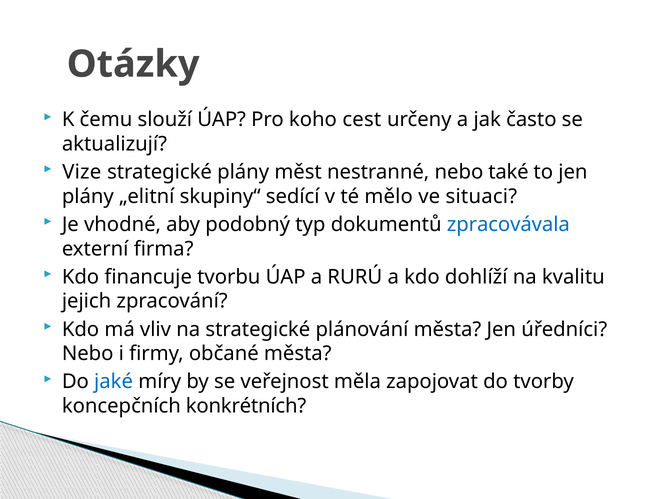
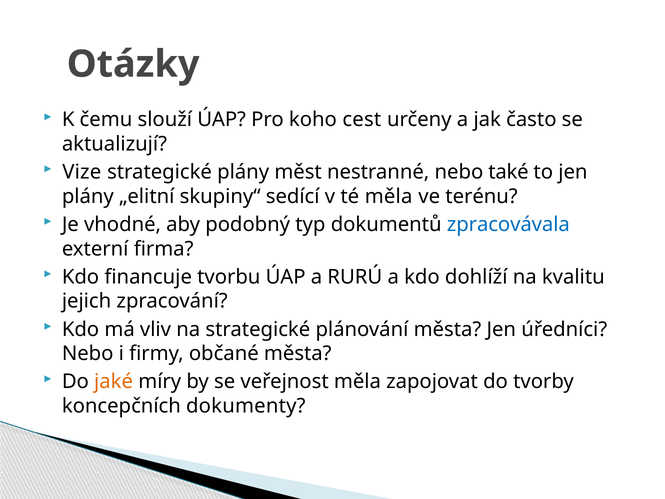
té mělo: mělo -> měla (389, 196)
situaci: situaci -> terénu (481, 196)
jaké colour: blue -> orange (114, 382)
konkrétních: konkrétních -> dokumenty (246, 406)
